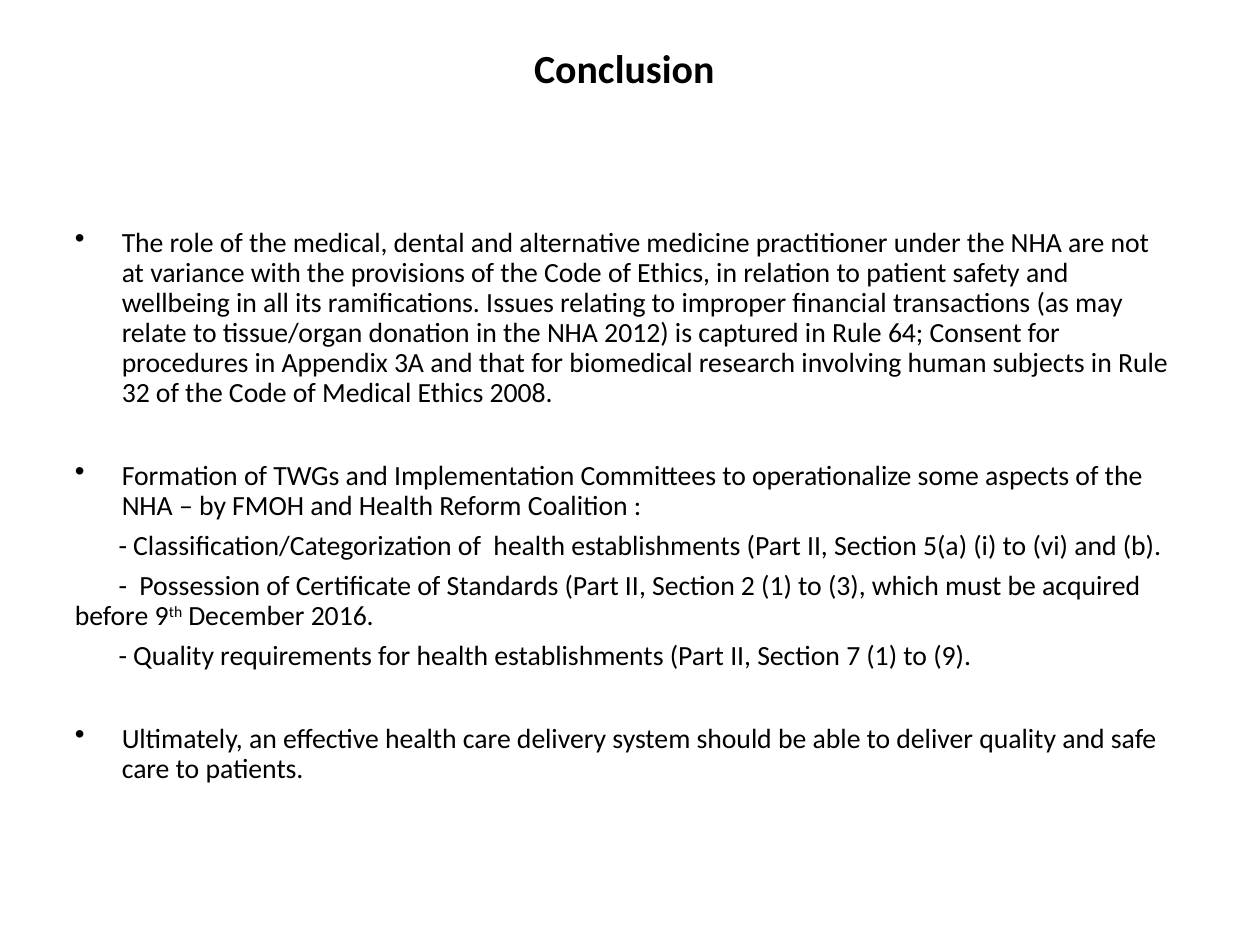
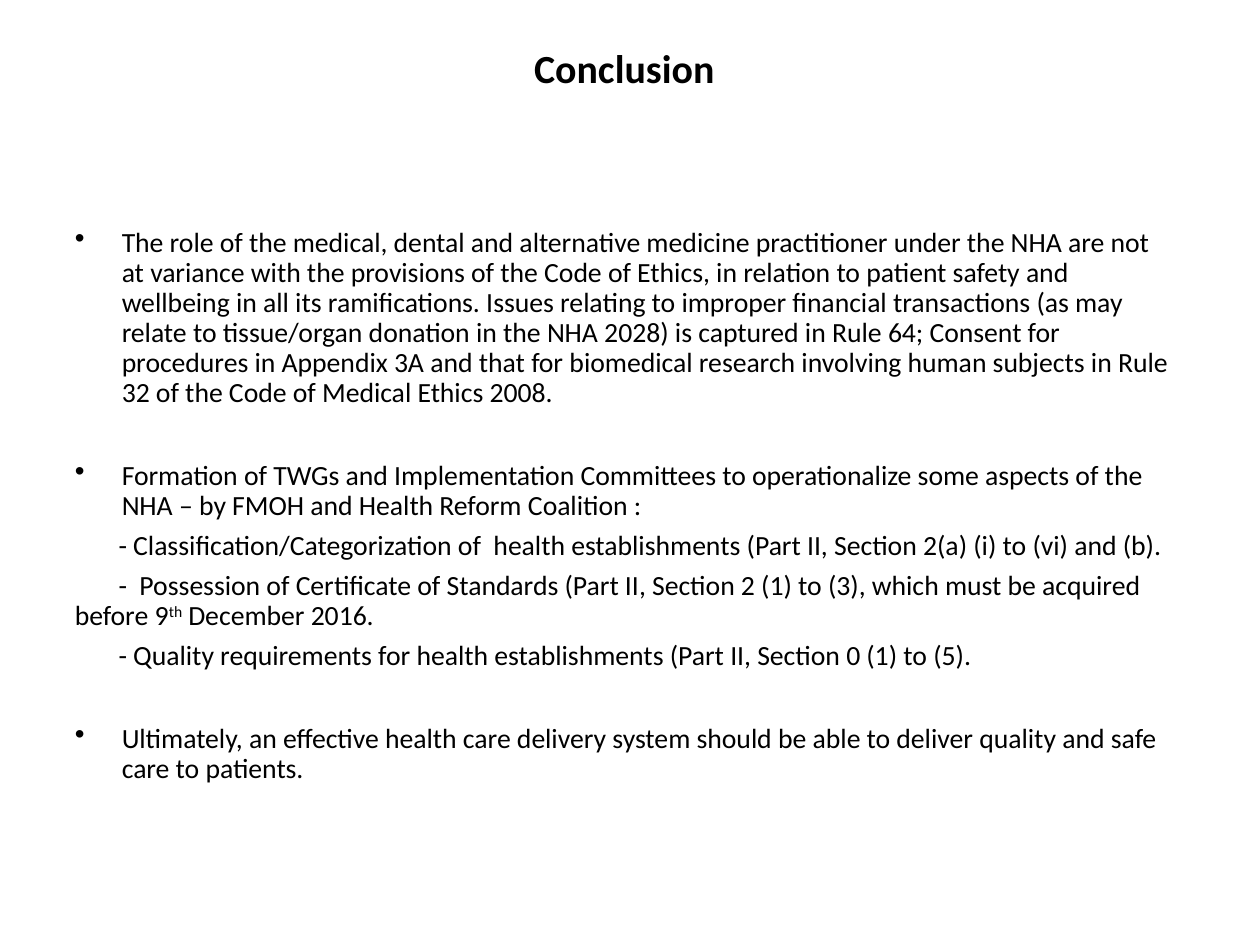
2012: 2012 -> 2028 (636, 333)
5(a: 5(a -> 2(a (945, 546)
7: 7 -> 0 (853, 656)
9: 9 -> 5 (952, 656)
